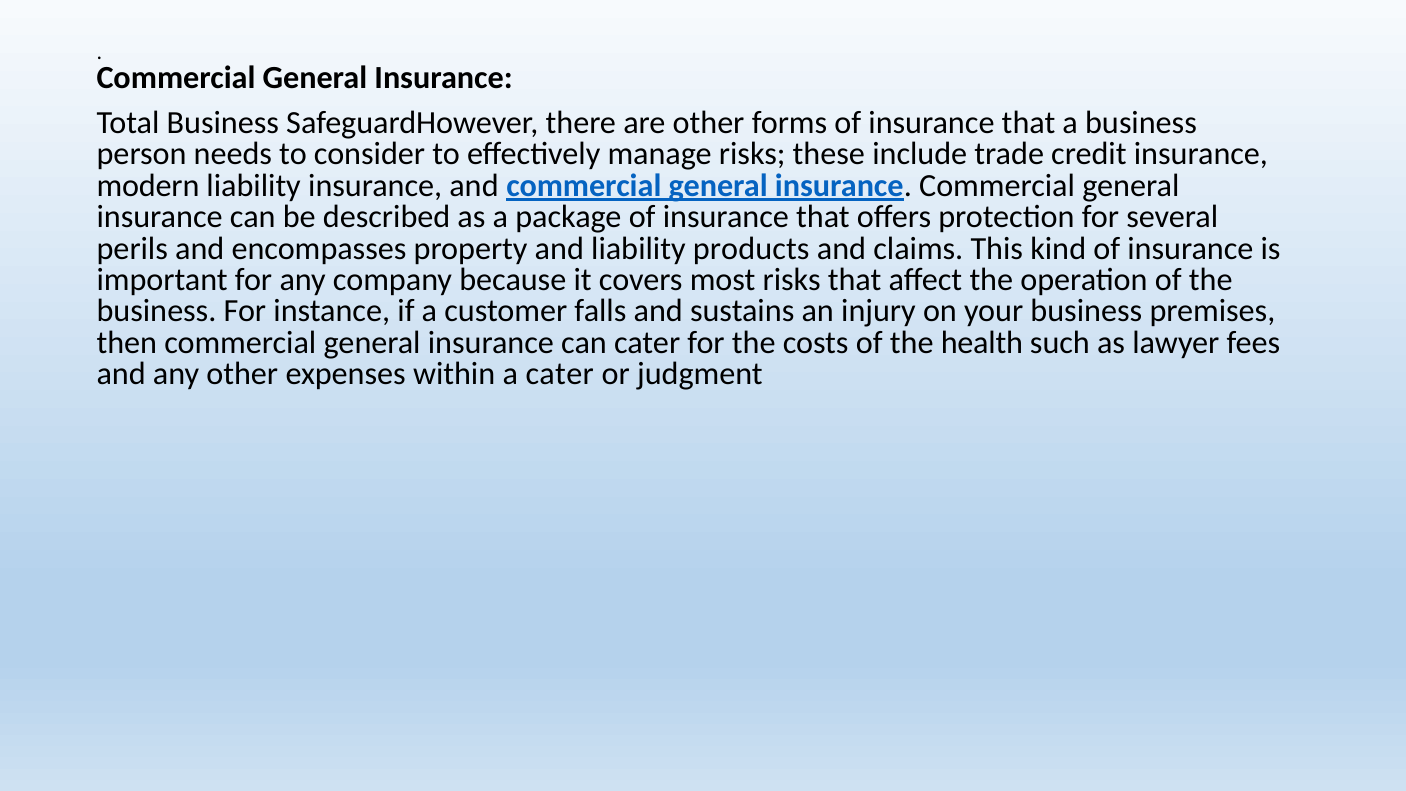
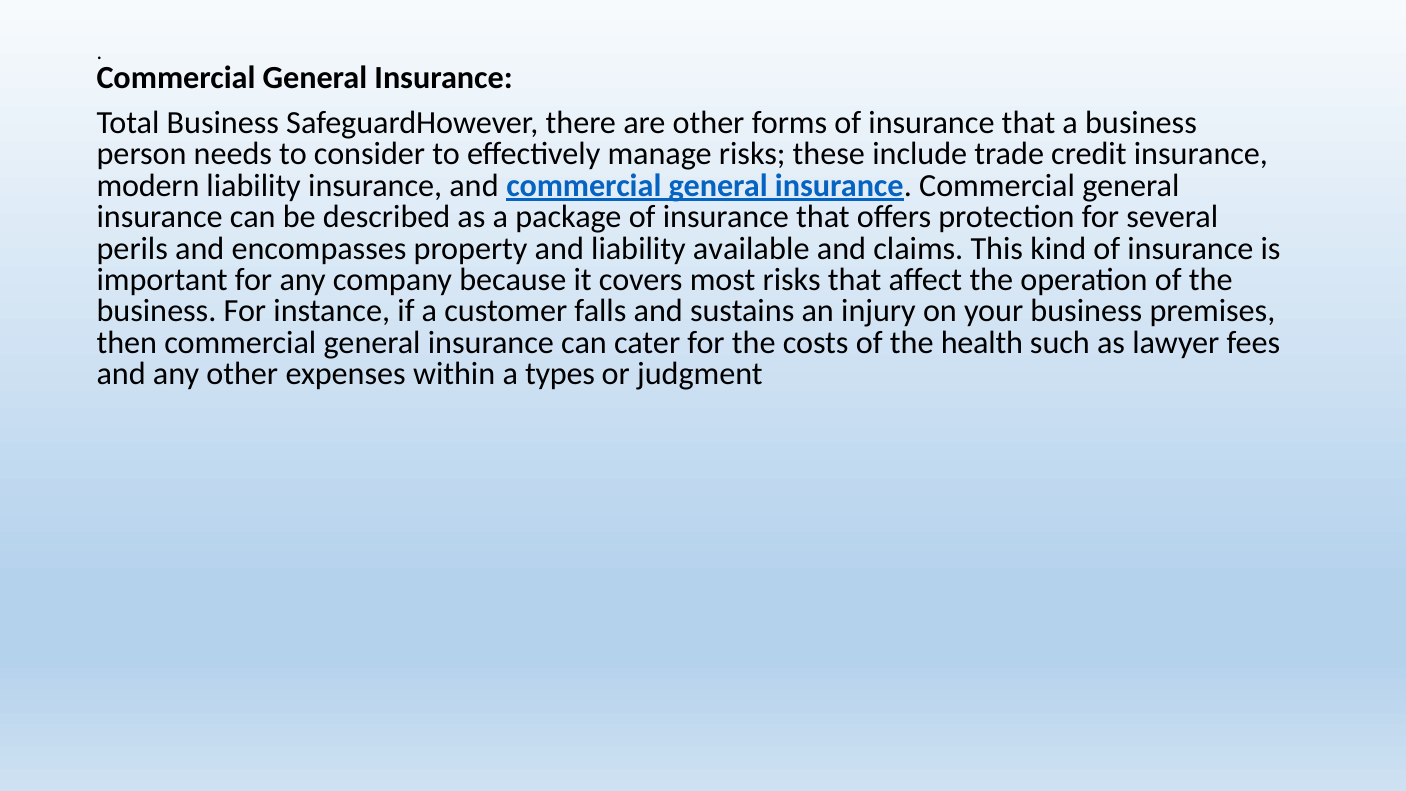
products: products -> available (751, 248)
a cater: cater -> types (560, 374)
